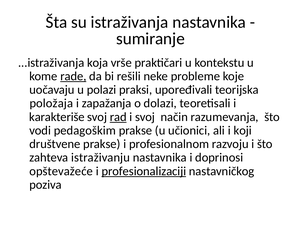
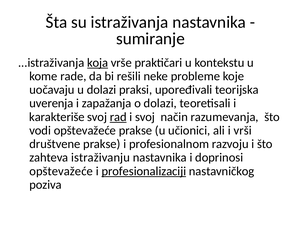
koja underline: none -> present (98, 63)
rade underline: present -> none (73, 76)
u polazi: polazi -> dolazi (102, 90)
položaja: položaja -> uverenja (51, 103)
vodi pedagoškim: pedagoškim -> opštevažeće (85, 130)
koji: koji -> vrši (243, 130)
